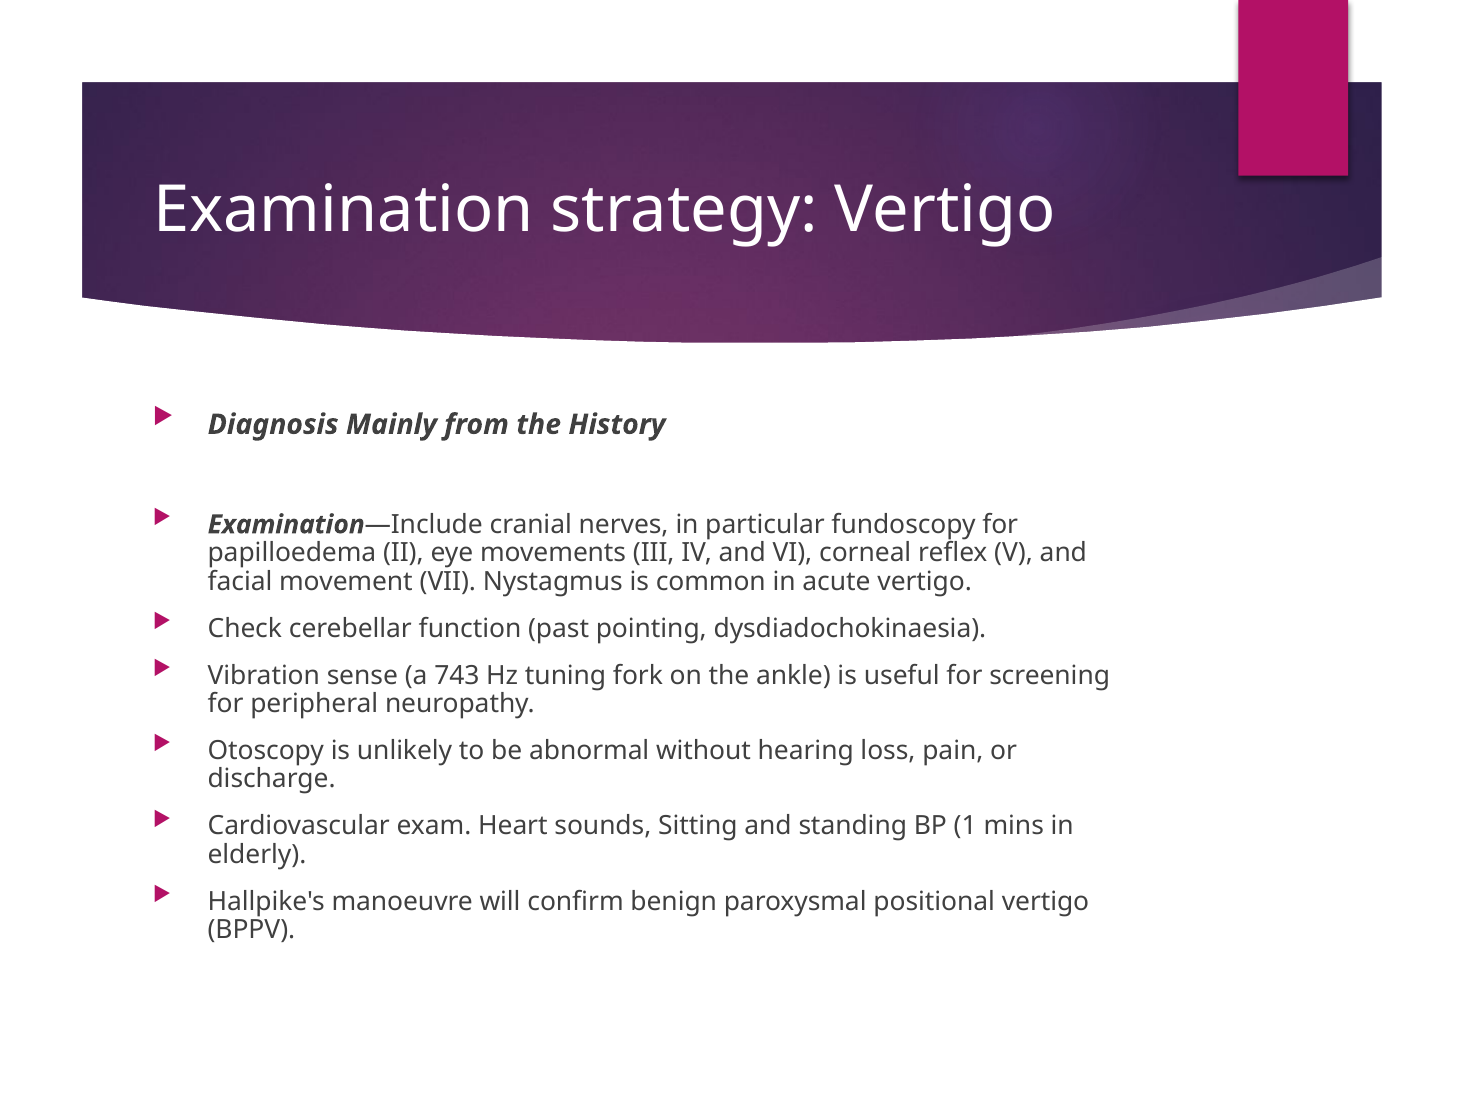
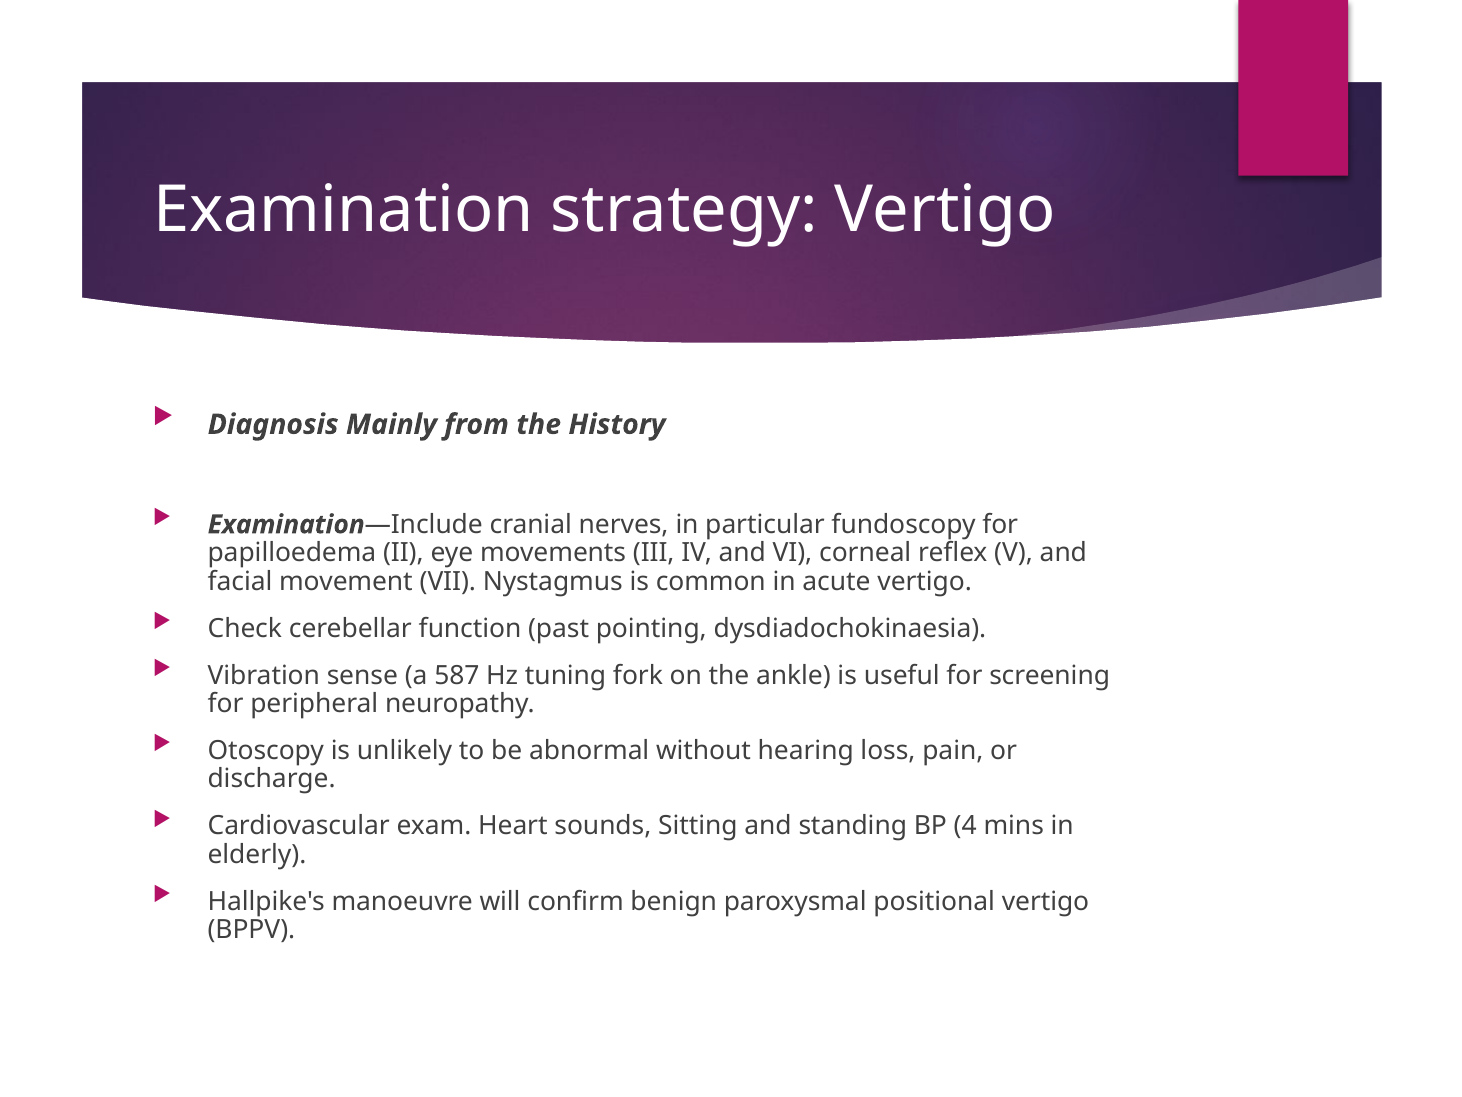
743: 743 -> 587 (457, 675)
1: 1 -> 4 (965, 826)
